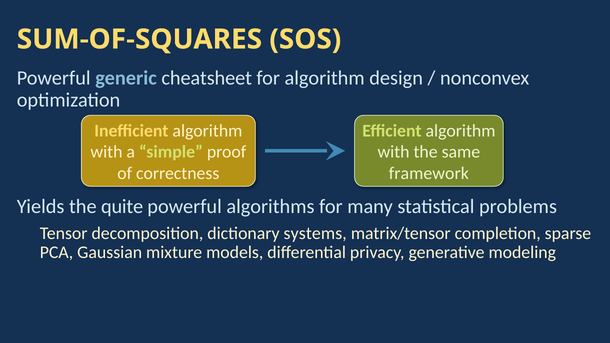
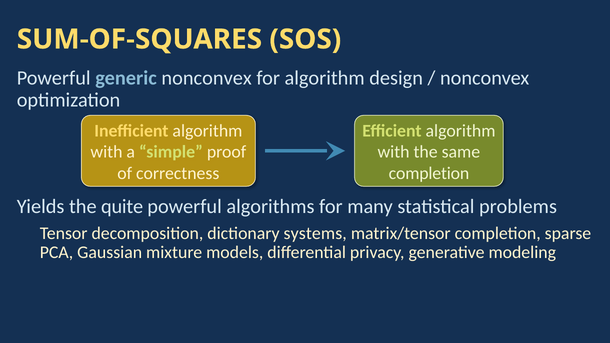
generic cheatsheet: cheatsheet -> nonconvex (207, 78)
framework: framework -> completion (429, 173)
